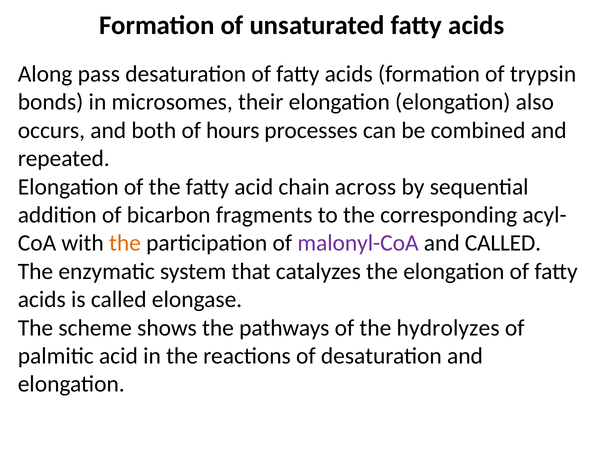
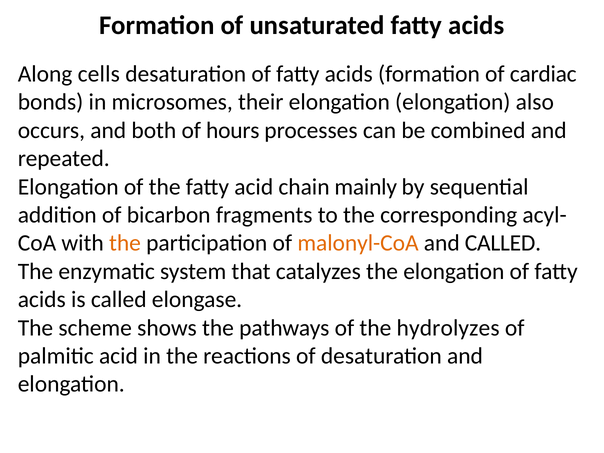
pass: pass -> cells (99, 74)
trypsin: trypsin -> cardiac (543, 74)
across: across -> mainly (366, 187)
malonyl-CoA colour: purple -> orange (358, 243)
